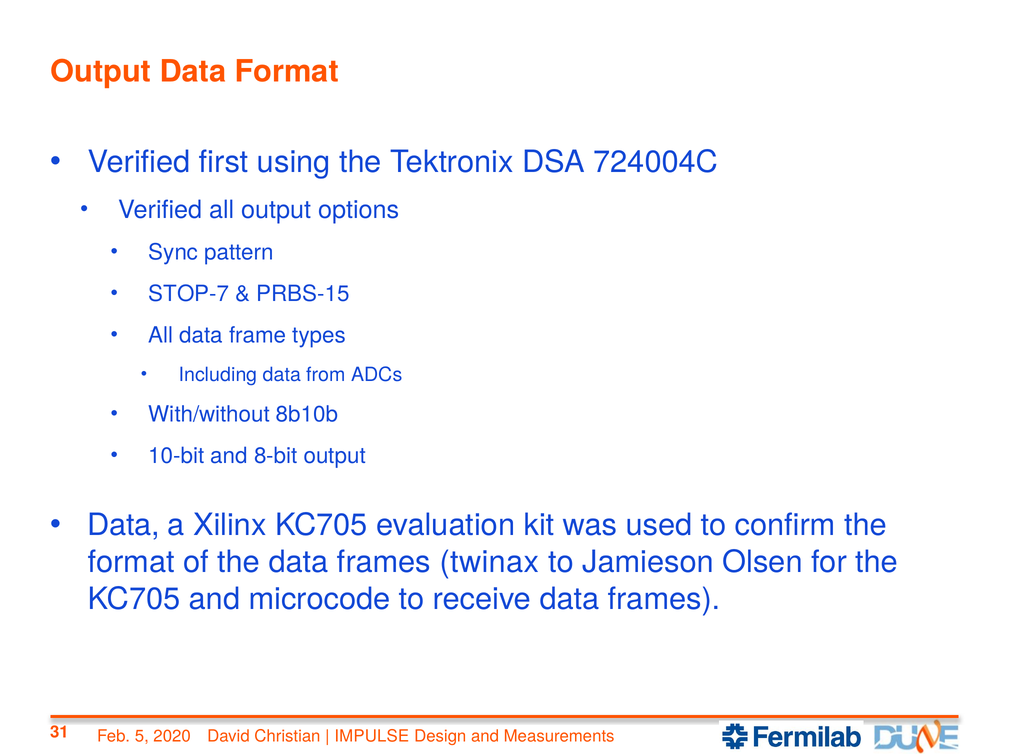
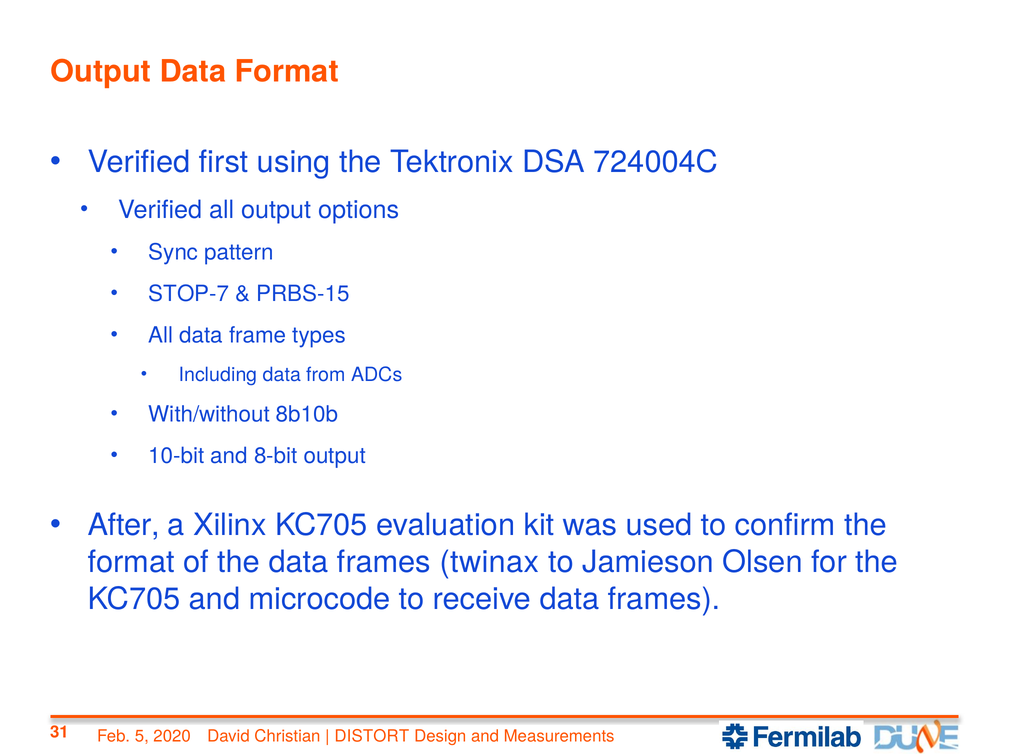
Data: Data -> After (124, 526)
IMPULSE: IMPULSE -> DISTORT (372, 737)
